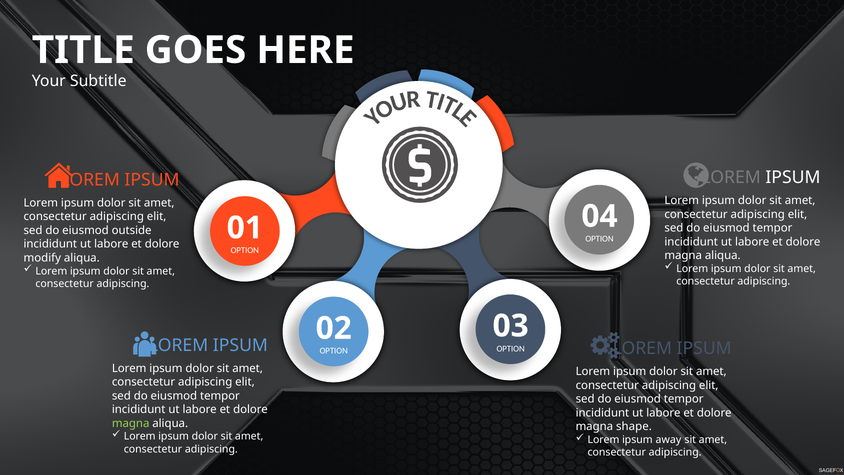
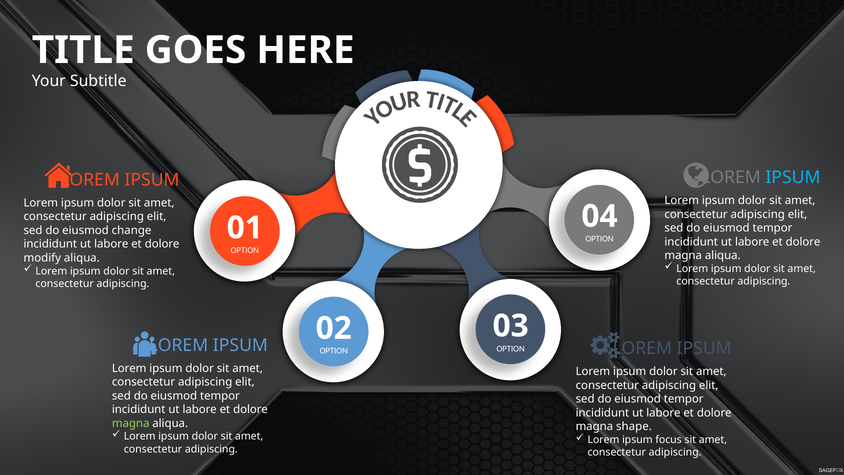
IPSUM colour: white -> light blue (793, 177)
outside: outside -> change (132, 230)
away: away -> focus (669, 440)
